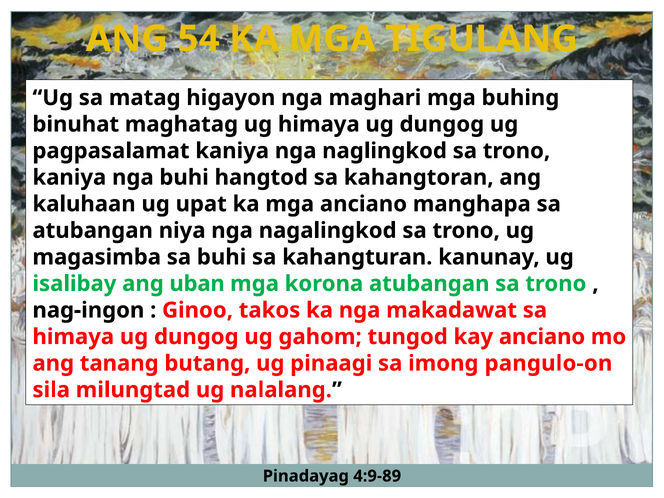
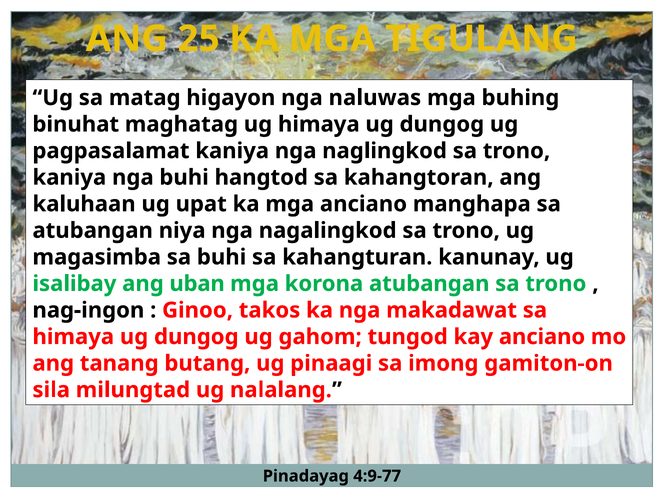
54: 54 -> 25 (199, 39)
maghari: maghari -> naluwas (375, 98)
pangulo-on: pangulo-on -> gamiton-on (549, 363)
4:9-89: 4:9-89 -> 4:9-77 (377, 476)
